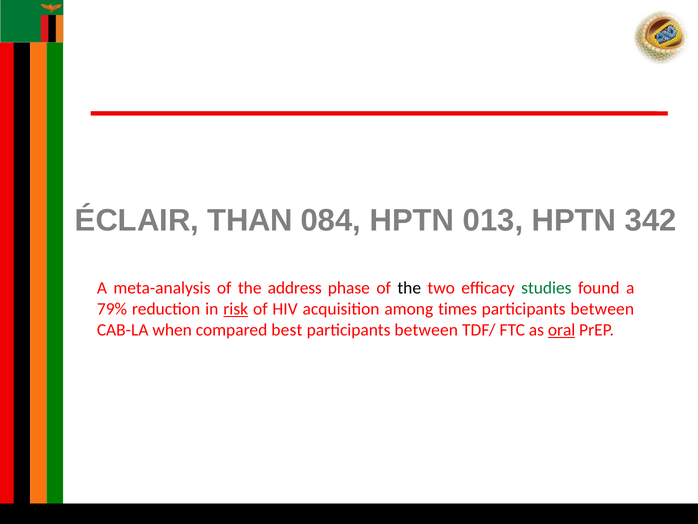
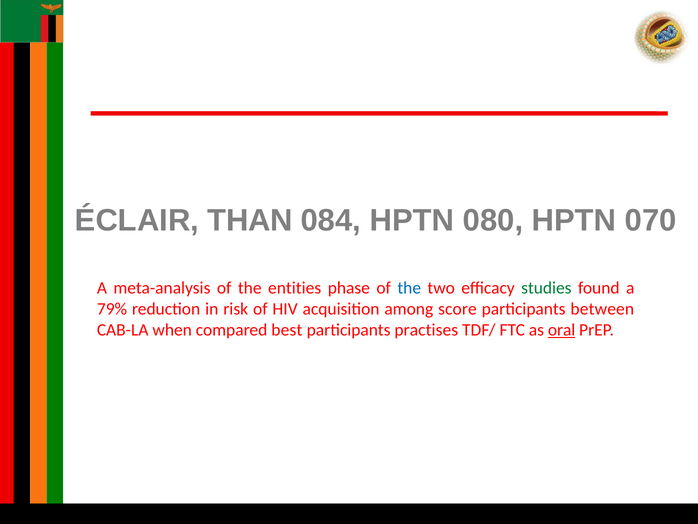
013: 013 -> 080 (493, 220)
342: 342 -> 070 (651, 220)
address: address -> entities (295, 288)
the colour: black -> blue (409, 288)
risk underline: present -> none (236, 309)
times: times -> score (457, 309)
between: between -> practises (426, 330)
